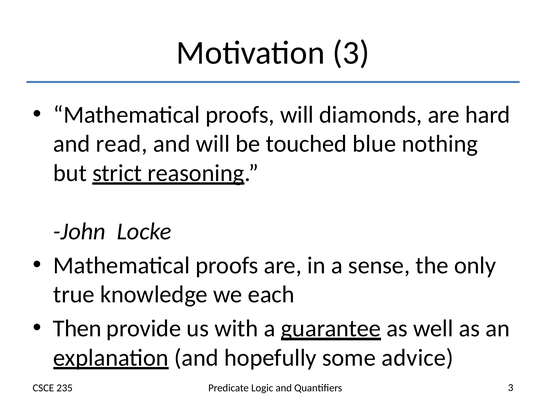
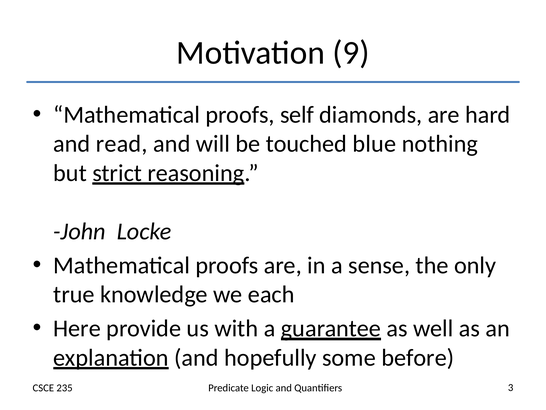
Motivation 3: 3 -> 9 (351, 53)
proofs will: will -> self (297, 115)
Then: Then -> Here (77, 328)
advice: advice -> before (418, 357)
